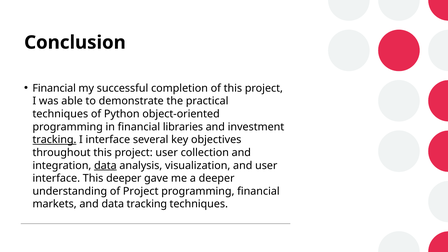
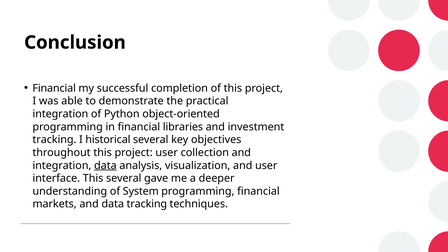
techniques: techniques -> integration (60, 114)
tracking underline: present -> none (54, 140)
I interface: interface -> historical (108, 140)
This deeper: deeper -> several (124, 178)
of Project: Project -> System (141, 191)
